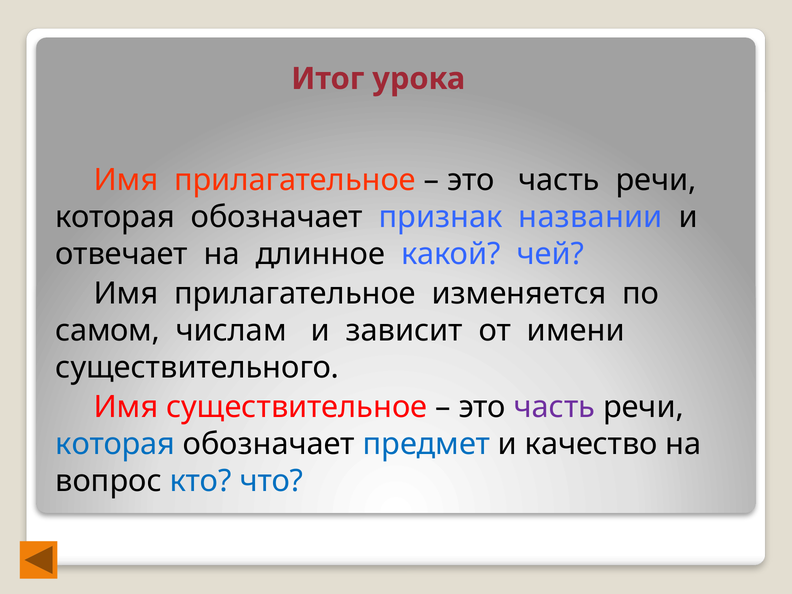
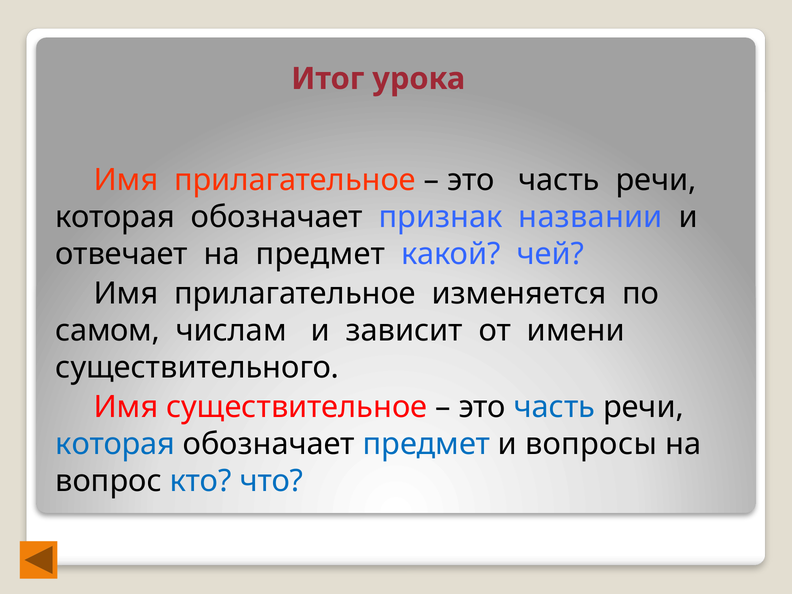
на длинное: длинное -> предмет (320, 254)
часть colour: purple -> blue (554, 407)
качество: качество -> вопросы (591, 444)
